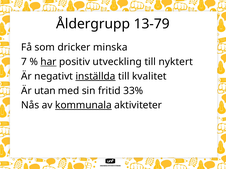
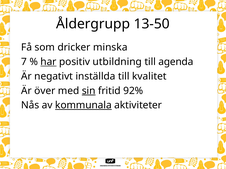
13-79: 13-79 -> 13-50 (152, 24)
utveckling: utveckling -> utbildning (117, 62)
nyktert: nyktert -> agenda (176, 62)
inställda underline: present -> none (96, 76)
utan: utan -> över (45, 91)
sin underline: none -> present (89, 91)
33%: 33% -> 92% (133, 91)
